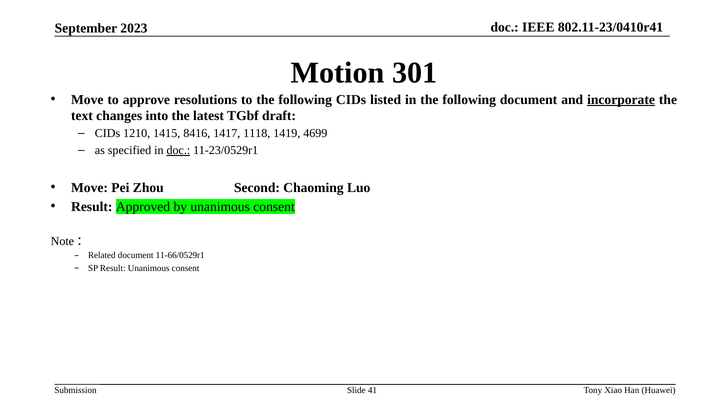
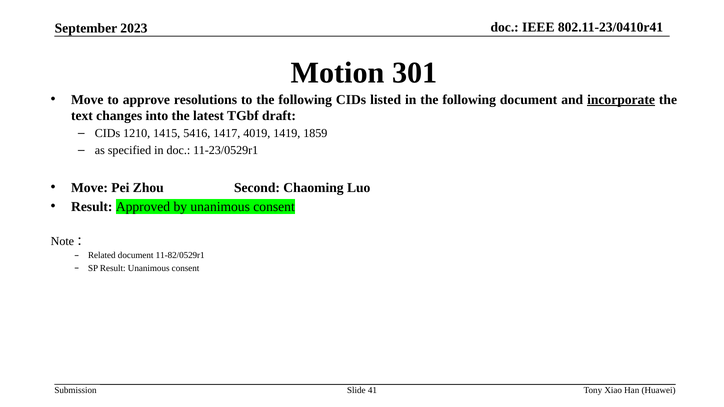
8416: 8416 -> 5416 (197, 134)
1118: 1118 -> 4019 (257, 134)
4699: 4699 -> 1859 (315, 134)
doc underline: present -> none (178, 150)
11-66/0529r1: 11-66/0529r1 -> 11-82/0529r1 (180, 256)
